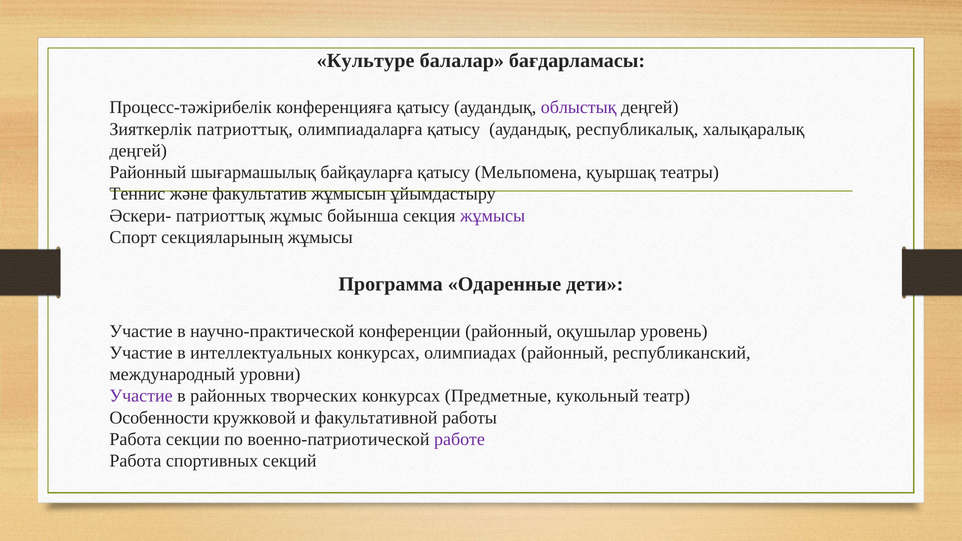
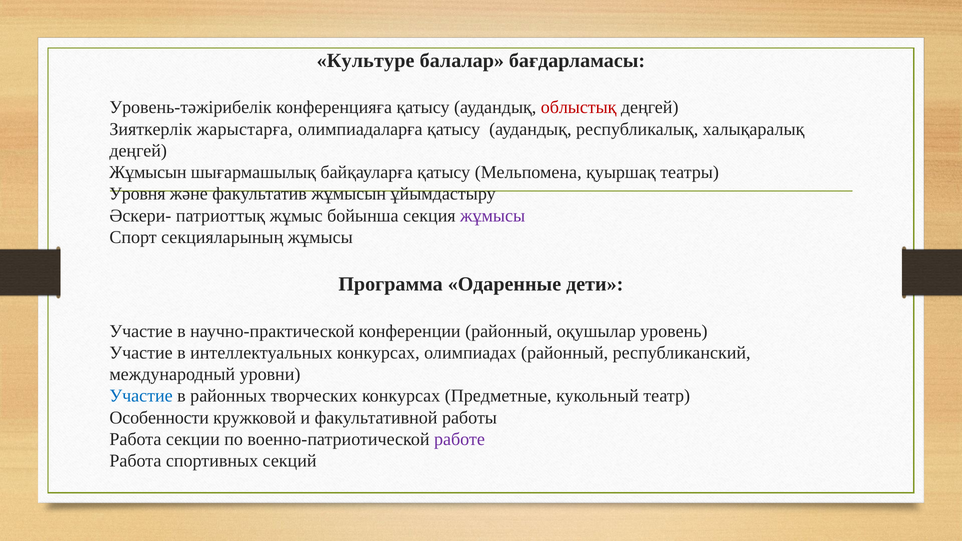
Процесс-тәжірибелік: Процесс-тәжірибелік -> Уровень-тәжірибелік (191, 107)
облыстық colour: purple -> red (579, 107)
Зияткерлік патриоттық: патриоттық -> жарыстарға (245, 129)
Районный: Районный -> Жұмысын (148, 172)
Теннис: Теннис -> Уровня (137, 194)
Участие colour: purple -> blue (141, 396)
